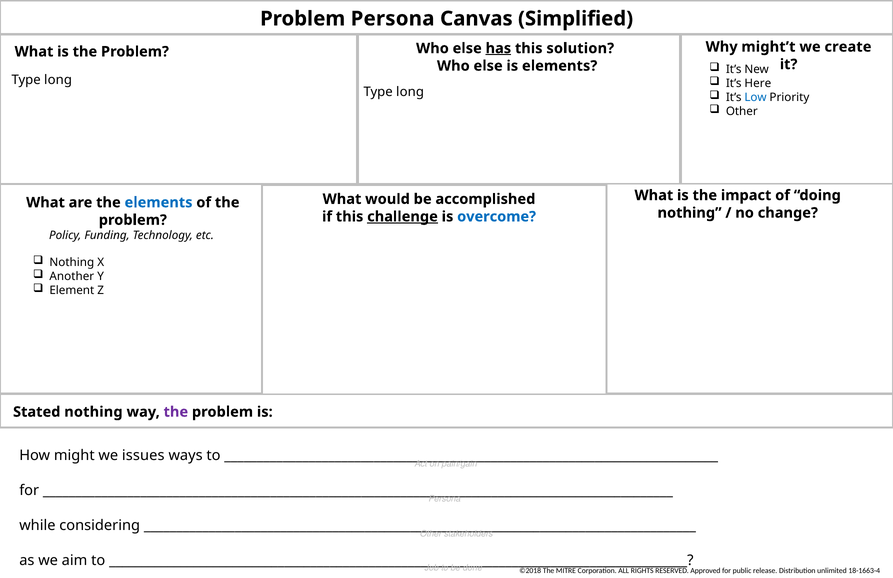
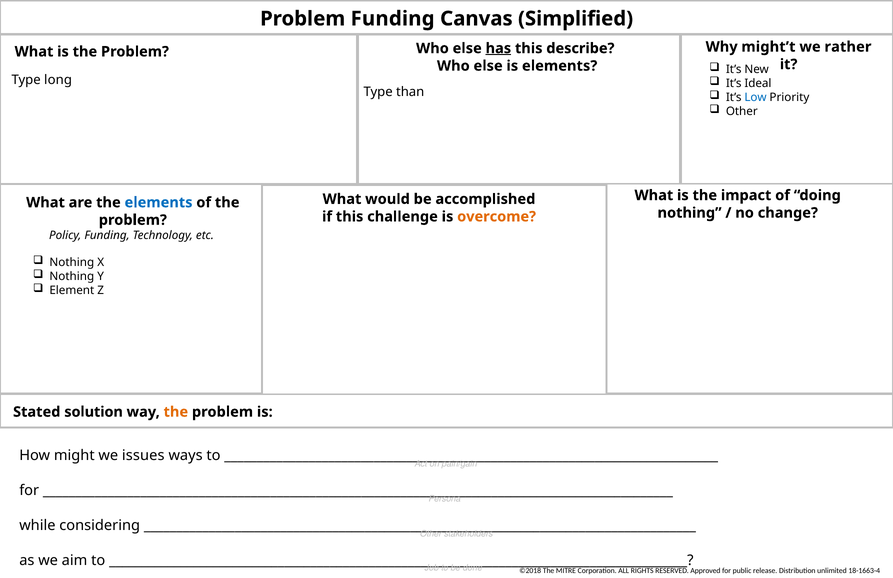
Problem Persona: Persona -> Funding (393, 19)
create: create -> rather (848, 47)
solution: solution -> describe (580, 48)
Here: Here -> Ideal (758, 83)
long: long -> than (410, 92)
challenge underline: present -> none (403, 217)
overcome colour: blue -> orange (497, 217)
Another: Another -> Nothing (72, 276)
Stated nothing: nothing -> solution (94, 412)
the colour: purple -> orange (176, 412)
